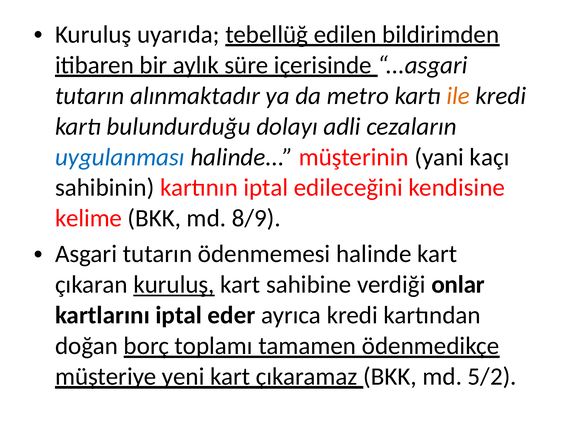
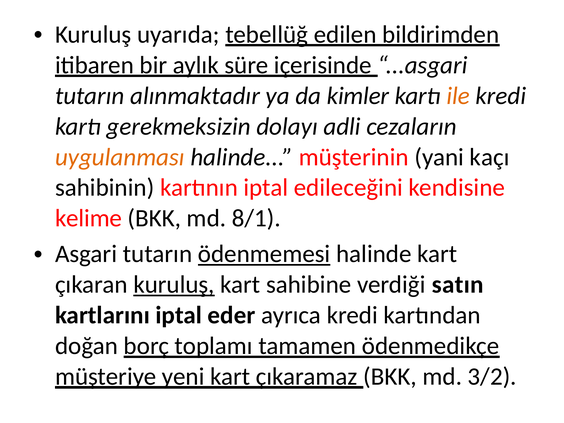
metro: metro -> kimler (358, 96)
bulundurduğu: bulundurduğu -> gerekmeksizin (179, 126)
uygulanması colour: blue -> orange (120, 157)
8/9: 8/9 -> 8/1 (256, 218)
ödenmemesi underline: none -> present (264, 254)
onlar: onlar -> satın (458, 285)
5/2: 5/2 -> 3/2 (492, 377)
